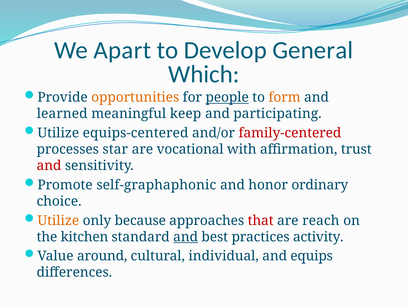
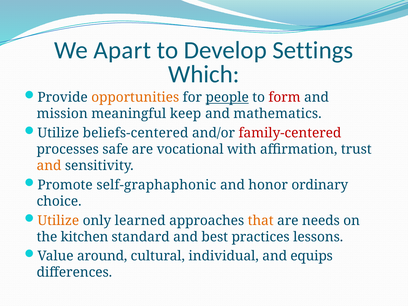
General: General -> Settings (313, 50)
form colour: orange -> red (285, 97)
learned: learned -> mission (62, 114)
participating: participating -> mathematics (278, 114)
equips-centered: equips-centered -> beliefs-centered (136, 133)
star: star -> safe (115, 149)
and colour: red -> orange (49, 166)
because: because -> learned (140, 221)
that colour: red -> orange (261, 221)
reach: reach -> needs (321, 221)
and underline: present -> none (186, 237)
activity: activity -> lessons (318, 237)
